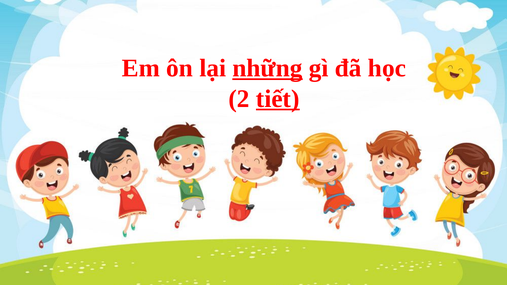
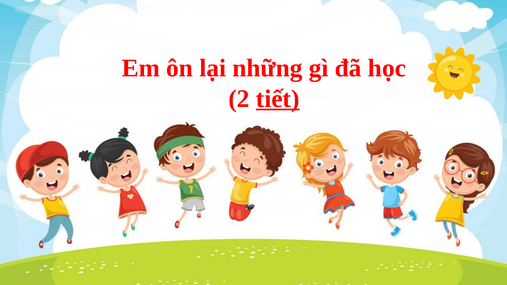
những underline: present -> none (267, 68)
